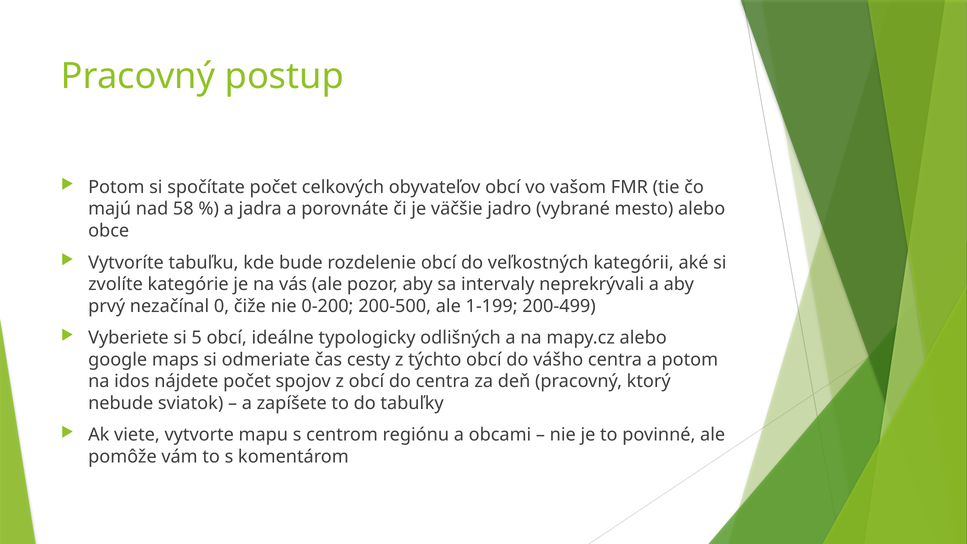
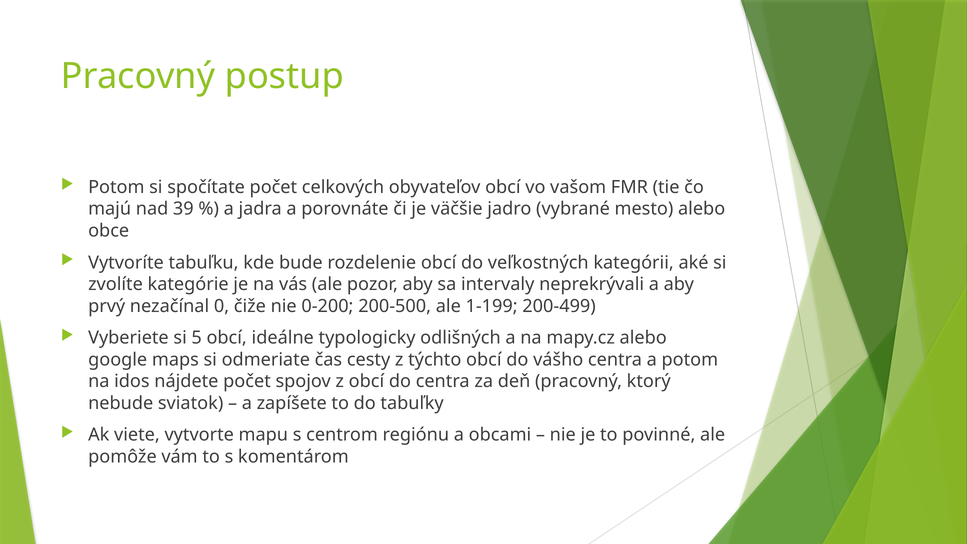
58: 58 -> 39 (183, 209)
